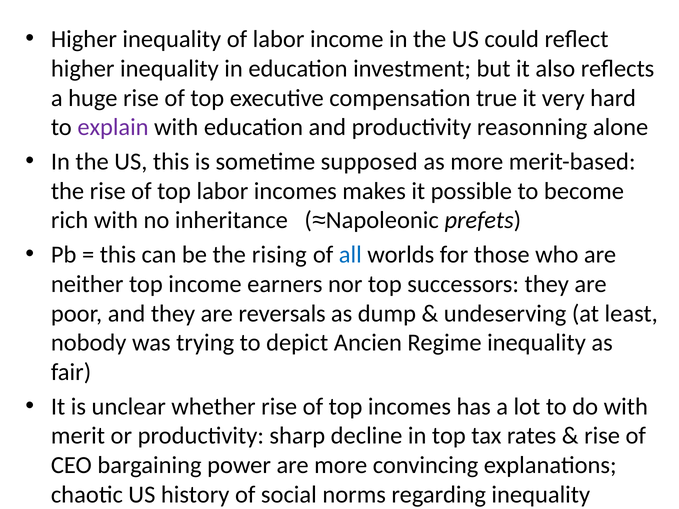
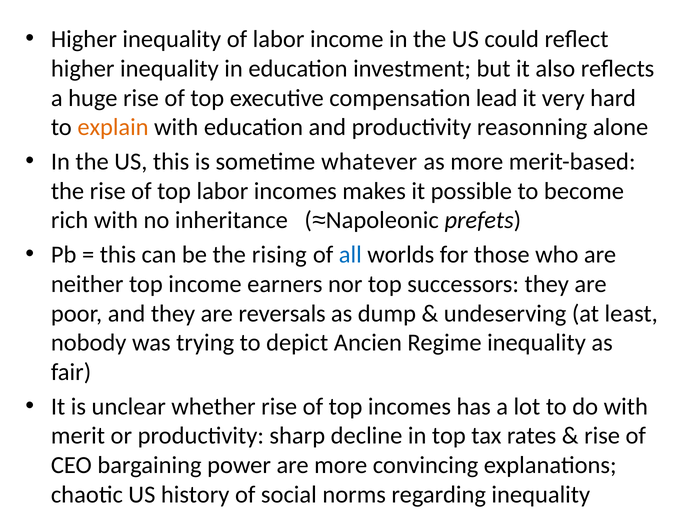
true: true -> lead (497, 98)
explain colour: purple -> orange (113, 127)
supposed: supposed -> whatever (369, 162)
